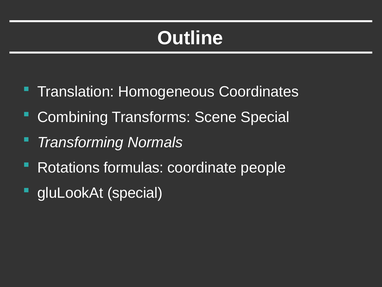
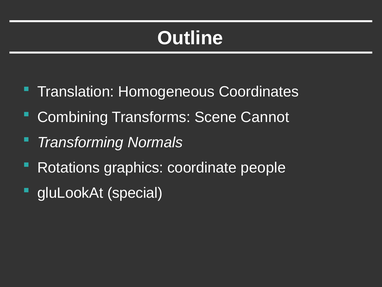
Scene Special: Special -> Cannot (265, 117)
formulas: formulas -> graphics (134, 167)
